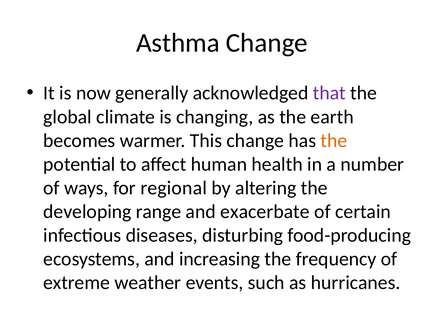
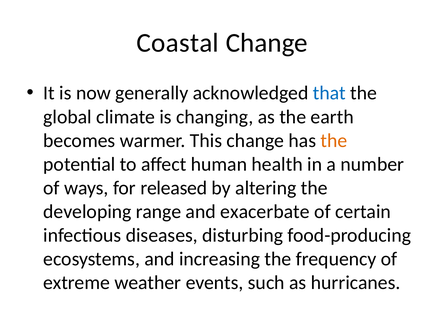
Asthma: Asthma -> Coastal (178, 43)
that colour: purple -> blue (329, 93)
regional: regional -> released (174, 188)
